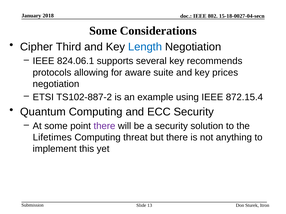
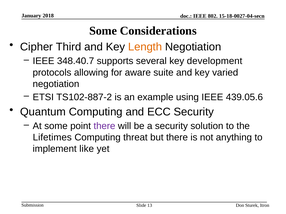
Length colour: blue -> orange (145, 47)
824.06.1: 824.06.1 -> 348.40.7 (76, 61)
recommends: recommends -> development (215, 61)
prices: prices -> varied (225, 73)
872.15.4: 872.15.4 -> 439.05.6 (244, 97)
this: this -> like (87, 149)
